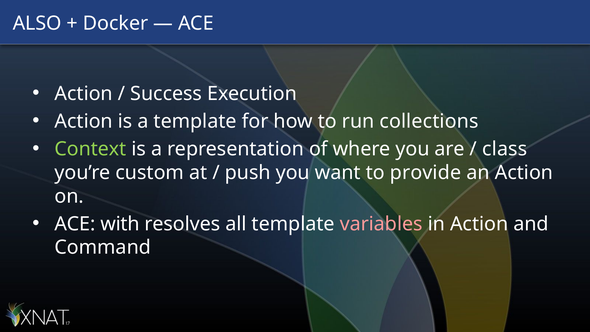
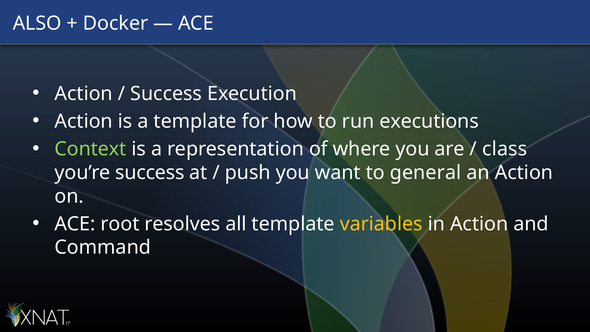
collections: collections -> executions (429, 121)
you’re custom: custom -> success (150, 173)
provide: provide -> general (426, 173)
with: with -> root (120, 224)
variables colour: pink -> yellow (381, 224)
